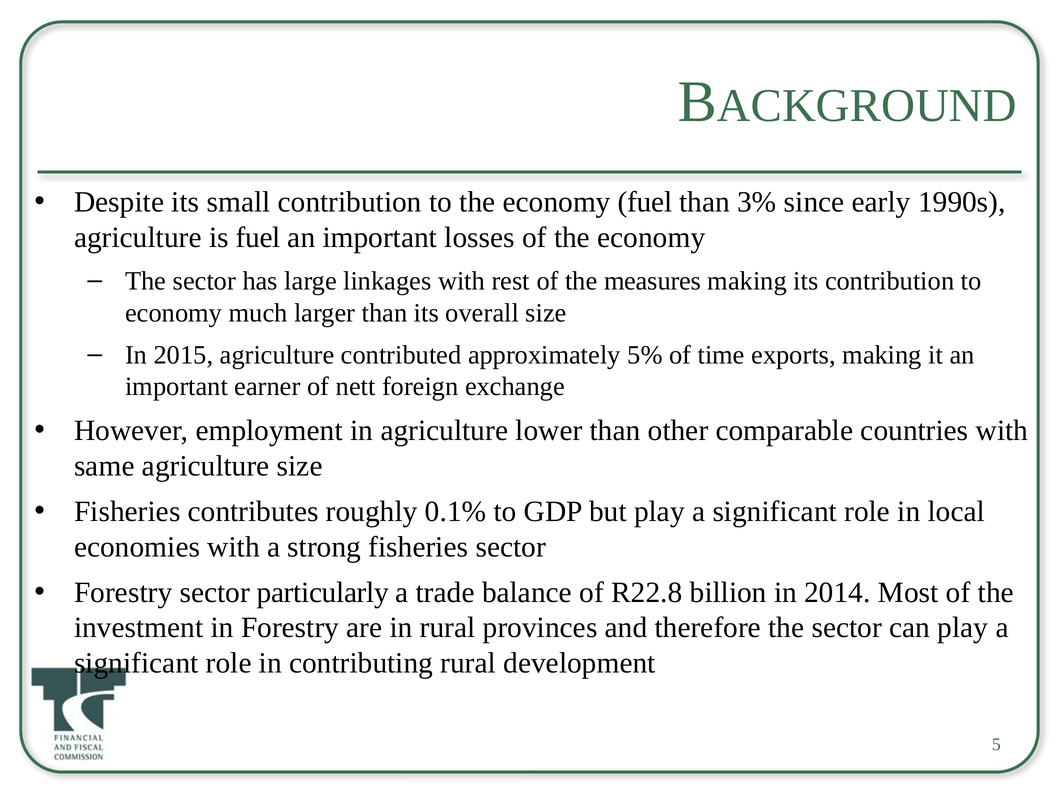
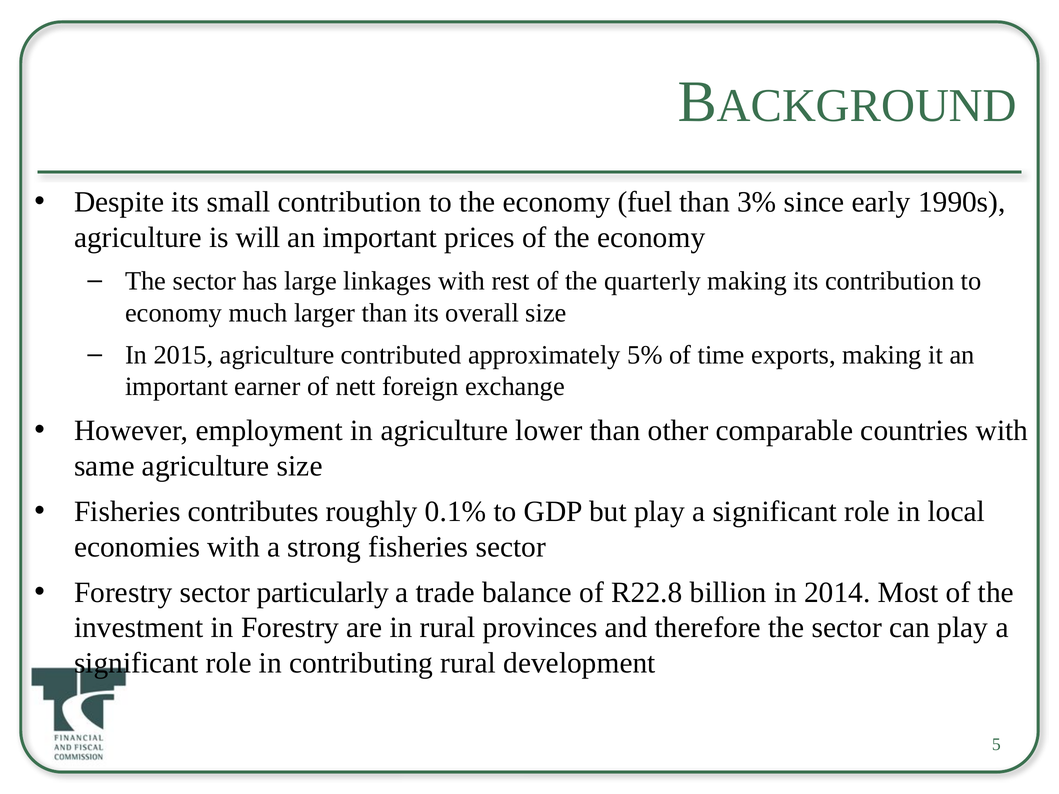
is fuel: fuel -> will (258, 238)
losses: losses -> prices (480, 238)
measures: measures -> quarterly (652, 281)
